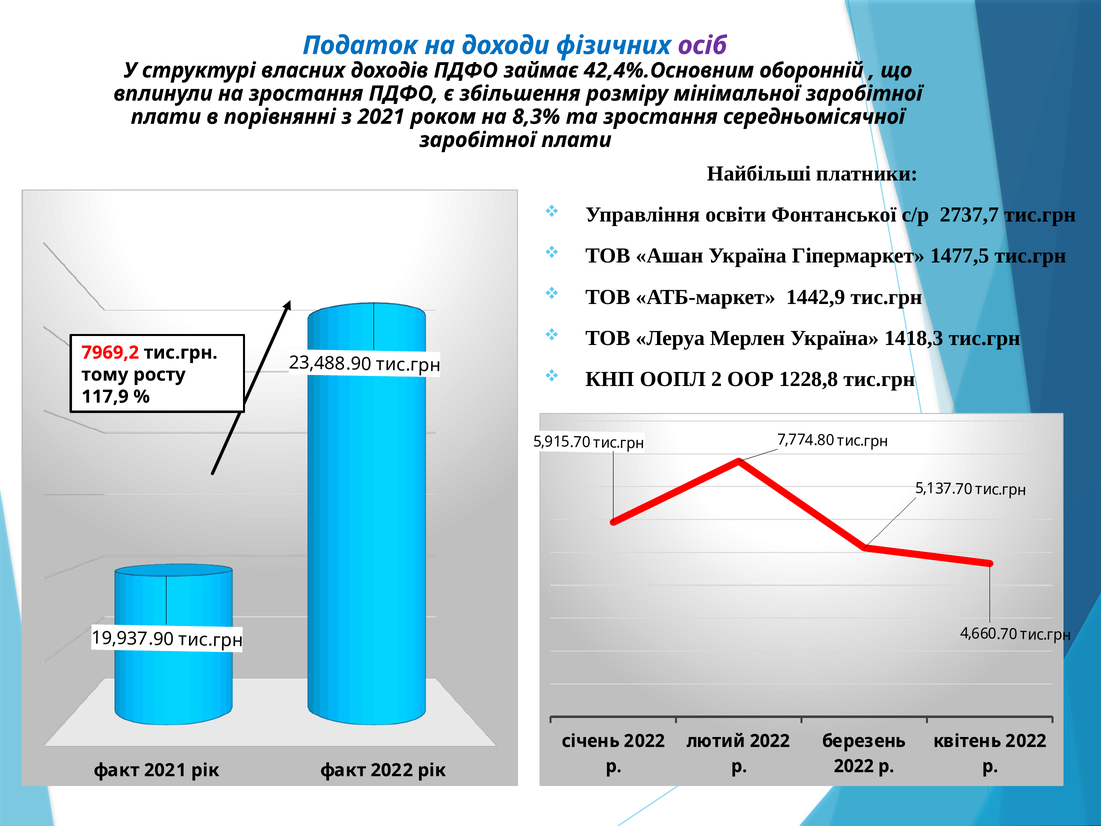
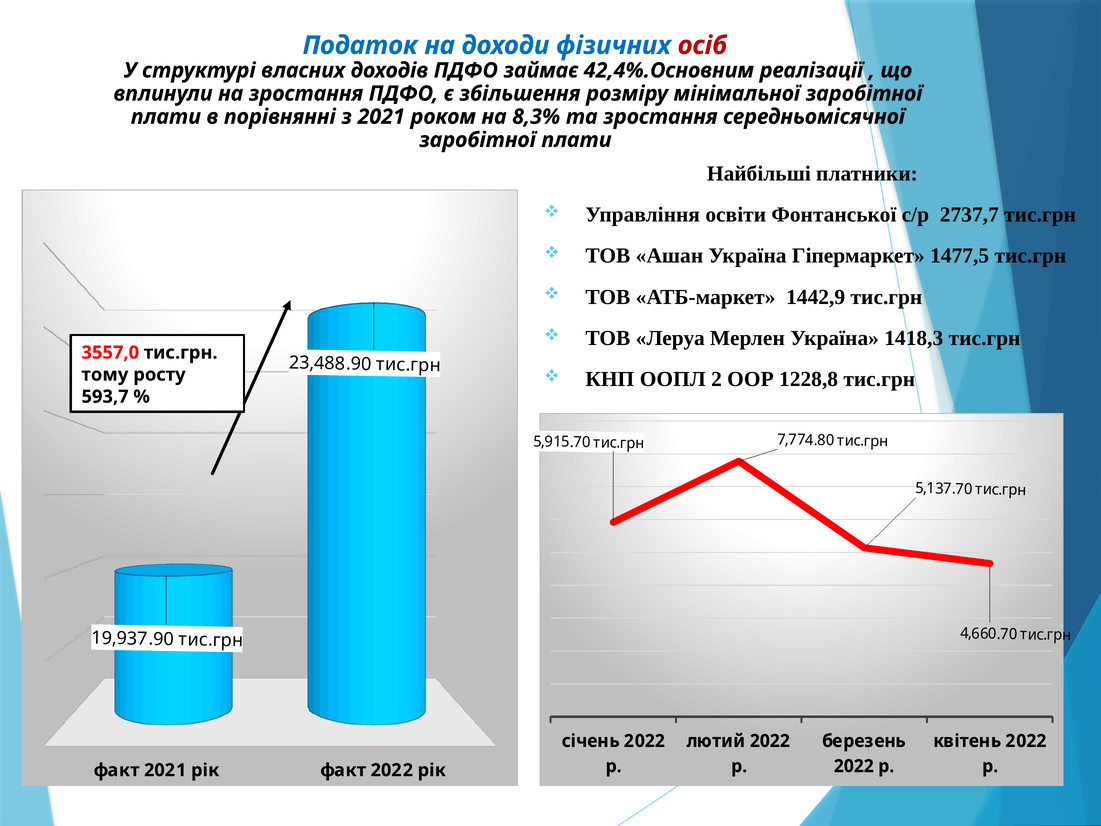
осіб colour: purple -> red (702, 45)
оборонній: оборонній -> реалізації (811, 70)
7969,2: 7969,2 -> 3557,0 (110, 353)
117,9: 117,9 -> 593,7 (105, 397)
